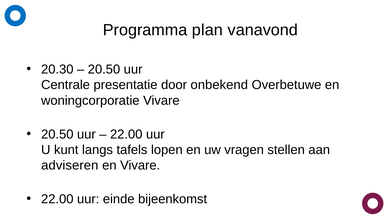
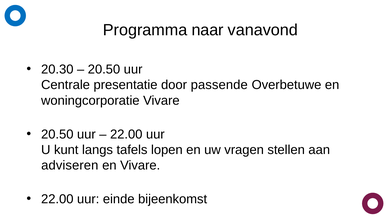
plan: plan -> naar (208, 30)
onbekend: onbekend -> passende (219, 85)
